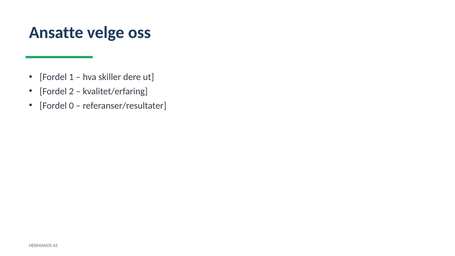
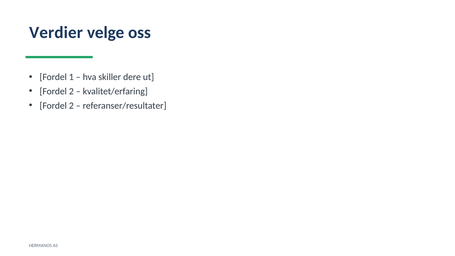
Ansatte: Ansatte -> Verdier (56, 32)
0: 0 -> 2 (71, 106)
